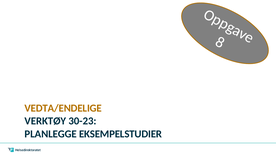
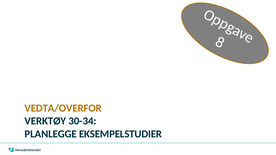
VEDTA/ENDELIGE: VEDTA/ENDELIGE -> VEDTA/OVERFOR (63, 108)
30-23: 30-23 -> 30-34 (82, 121)
